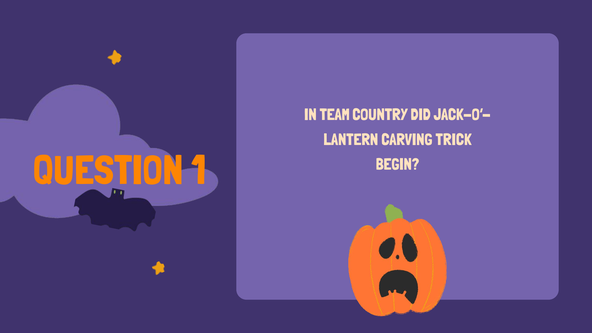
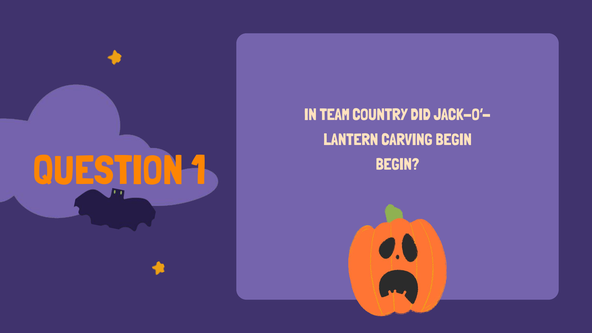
CARVING TRICK: TRICK -> BEGIN (454, 140)
